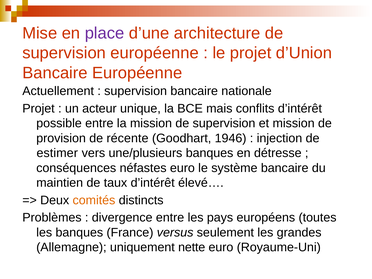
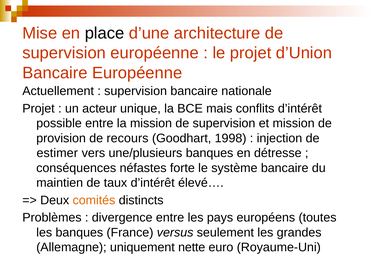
place colour: purple -> black (105, 33)
récente: récente -> recours (127, 138)
1946: 1946 -> 1998 (231, 138)
néfastes euro: euro -> forte (182, 168)
